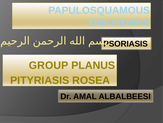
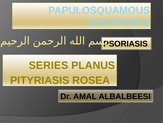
GROUP: GROUP -> SERIES (49, 65)
